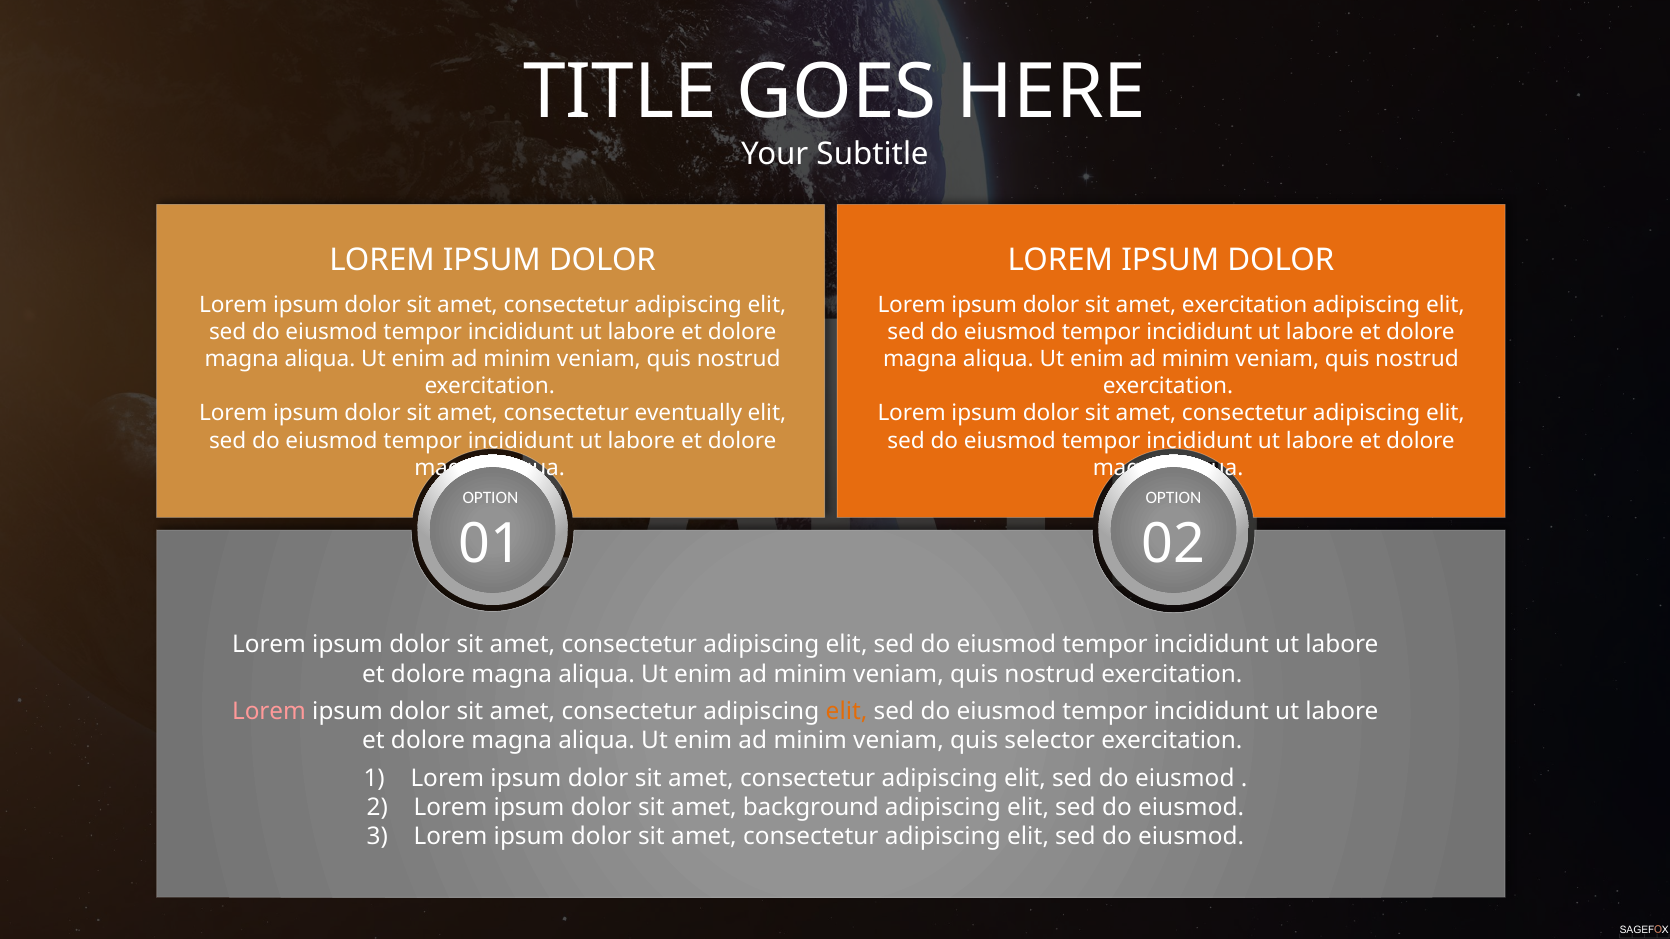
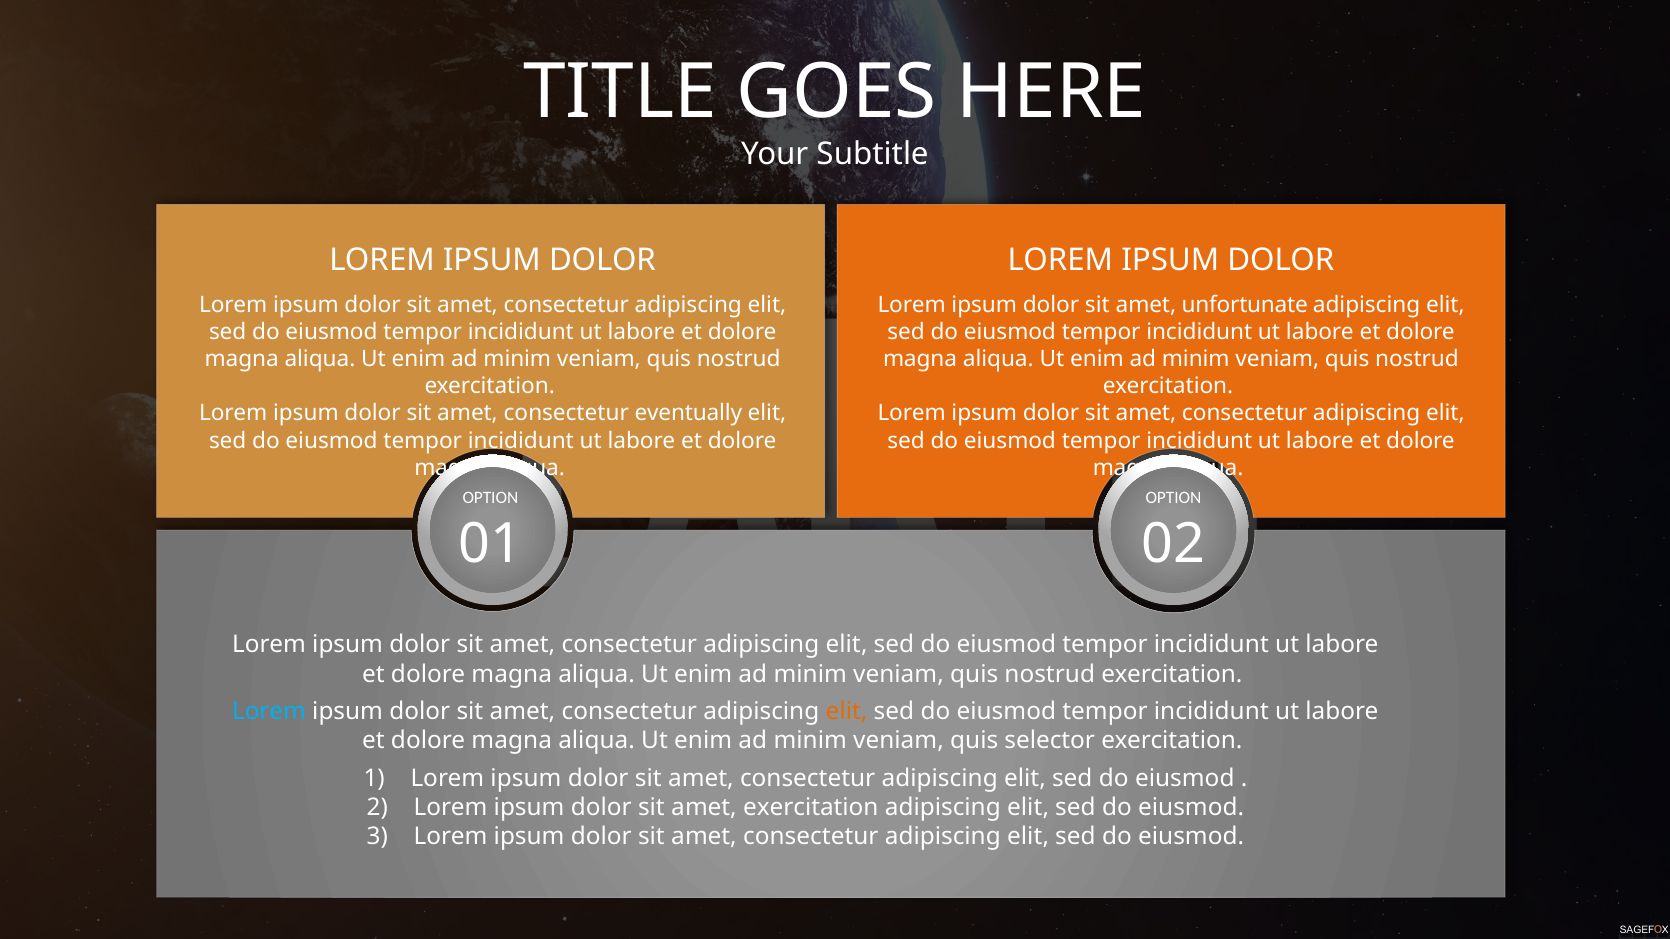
amet exercitation: exercitation -> unfortunate (1245, 305)
Lorem colour: pink -> light blue (269, 712)
amet background: background -> exercitation (811, 808)
